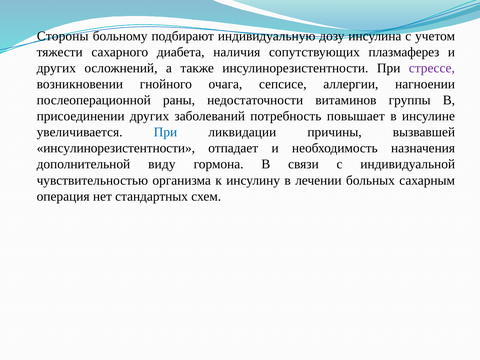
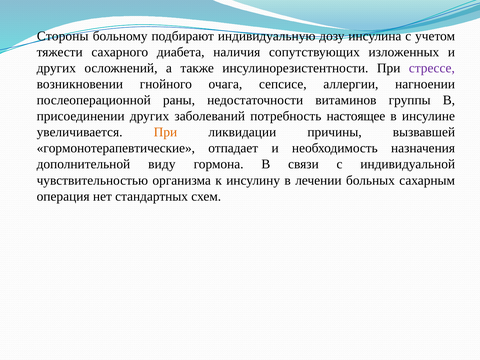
плазмаферез: плазмаферез -> изложенных (404, 52)
повышает: повышает -> настоящее (356, 116)
При colour: blue -> orange (165, 132)
инсулинорезистентности: инсулинорезистентности -> гормонотерапевтические (116, 148)
